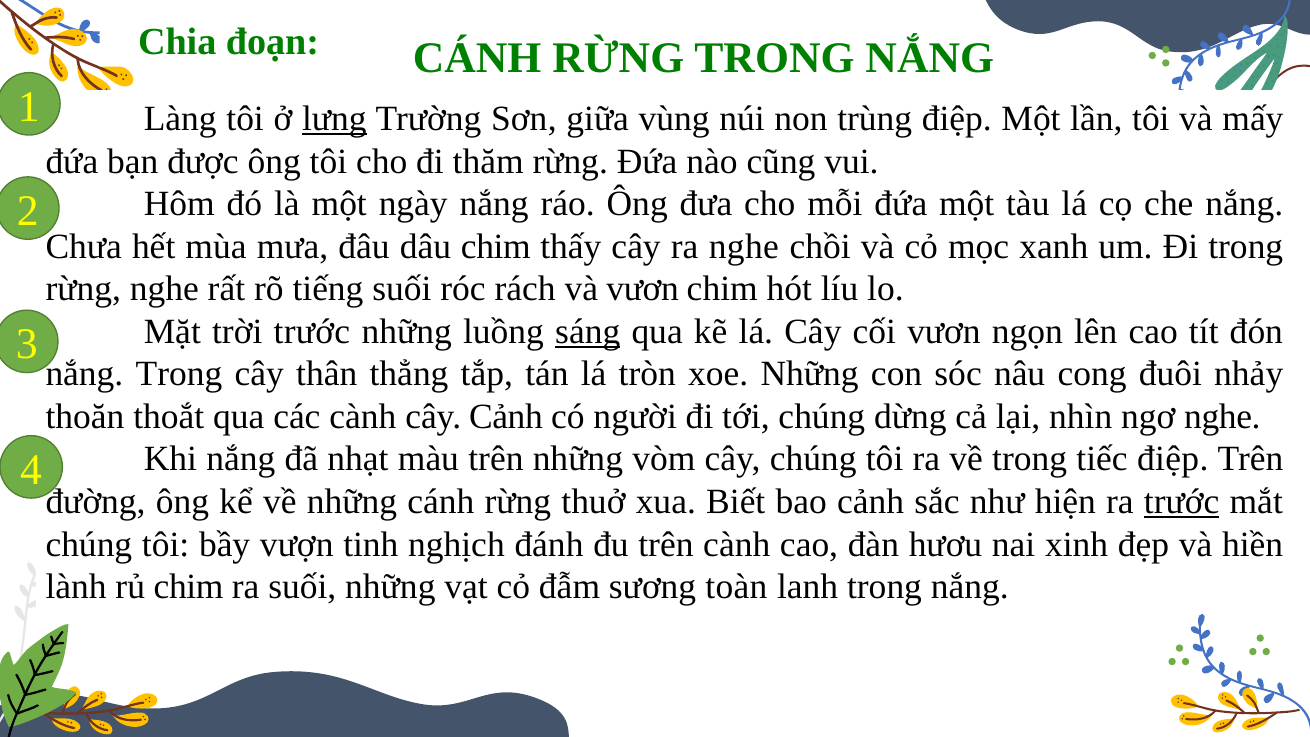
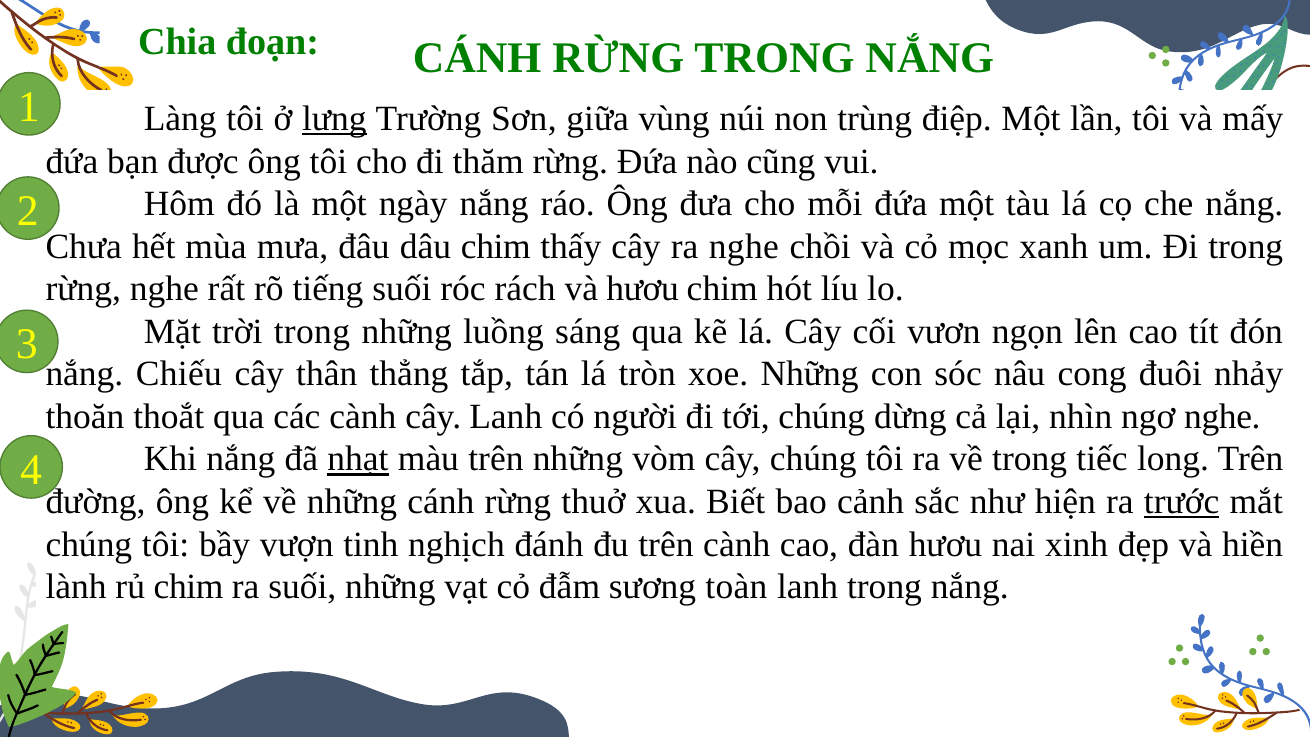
và vươn: vươn -> hươu (643, 289)
trời trước: trước -> trong (312, 332)
sáng underline: present -> none (588, 332)
nắng Trong: Trong -> Chiếu (179, 374)
cây Cảnh: Cảnh -> Lanh (506, 417)
nhạt underline: none -> present (358, 459)
tiếc điệp: điệp -> long (1173, 459)
